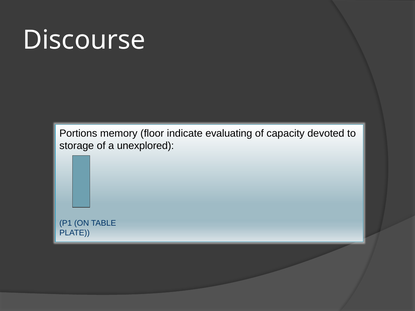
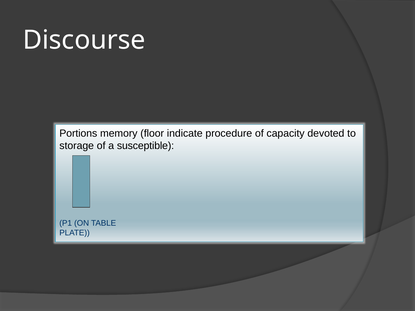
evaluating: evaluating -> procedure (229, 133)
unexplored: unexplored -> susceptible (146, 146)
